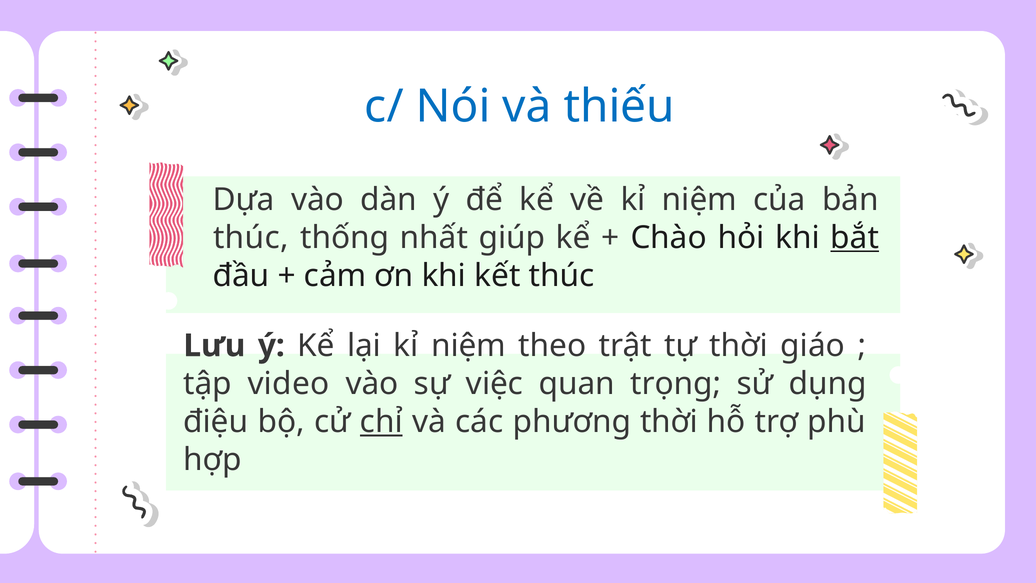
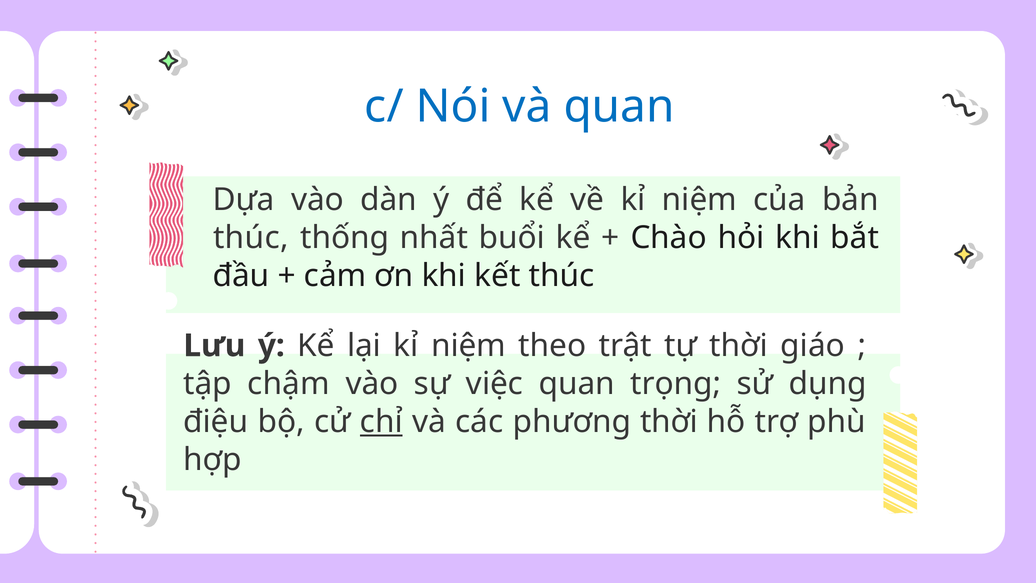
và thiếu: thiếu -> quan (619, 106)
giúp: giúp -> buổi (512, 238)
bắt underline: present -> none (855, 238)
video: video -> chậm (289, 384)
